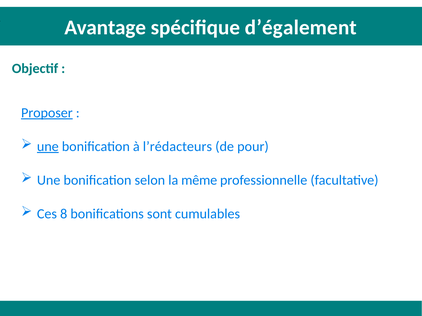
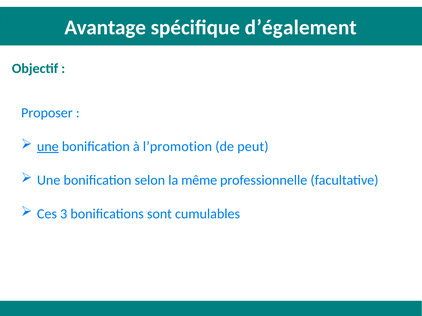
Proposer underline: present -> none (47, 113)
l’rédacteurs: l’rédacteurs -> l’promotion (177, 147)
pour: pour -> peut (253, 147)
8: 8 -> 3 (64, 214)
